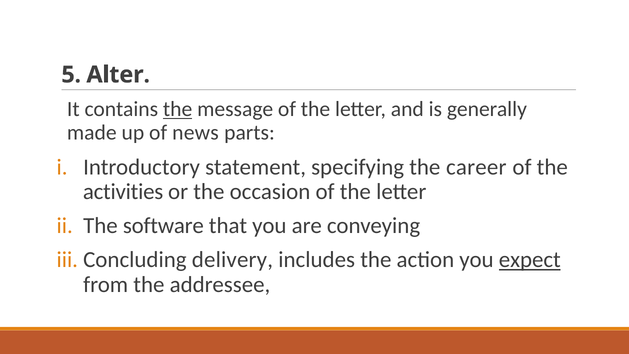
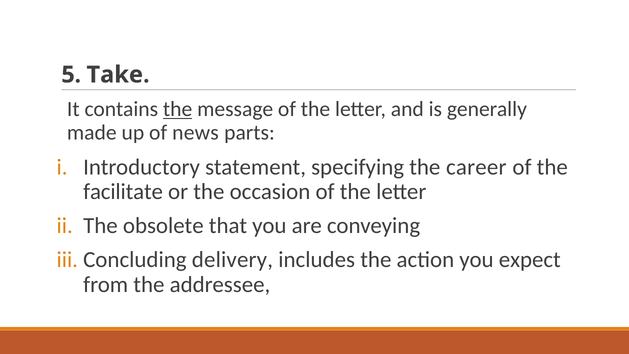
Alter: Alter -> Take (118, 75)
activities: activities -> facilitate (123, 192)
software: software -> obsolete (163, 226)
expect underline: present -> none (530, 260)
